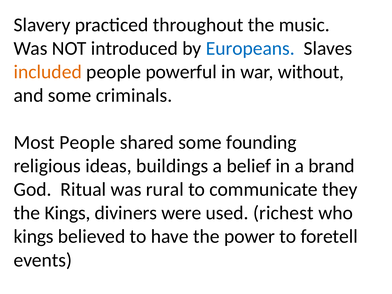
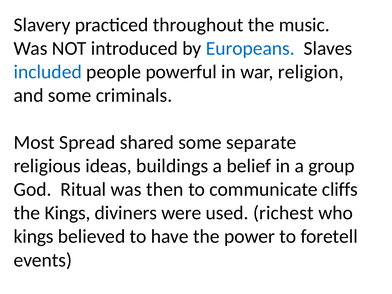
included colour: orange -> blue (48, 72)
without: without -> religion (311, 72)
Most People: People -> Spread (87, 142)
founding: founding -> separate (261, 142)
brand: brand -> group (332, 166)
rural: rural -> then (165, 189)
they: they -> cliffs (340, 189)
